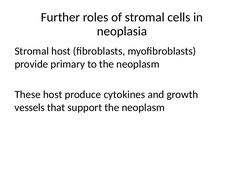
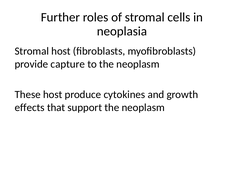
primary: primary -> capture (68, 64)
vessels: vessels -> effects (30, 108)
